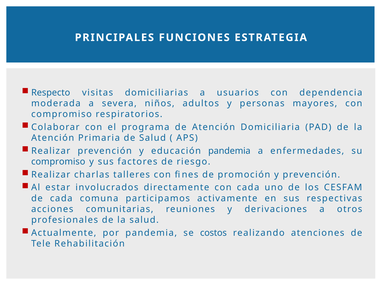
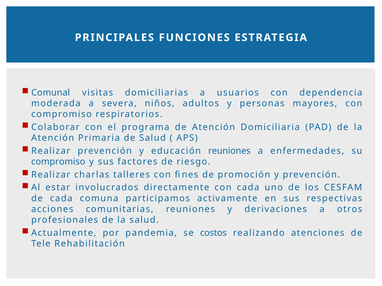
Respecto: Respecto -> Comunal (51, 93)
educación pandemia: pandemia -> reuniones (229, 151)
